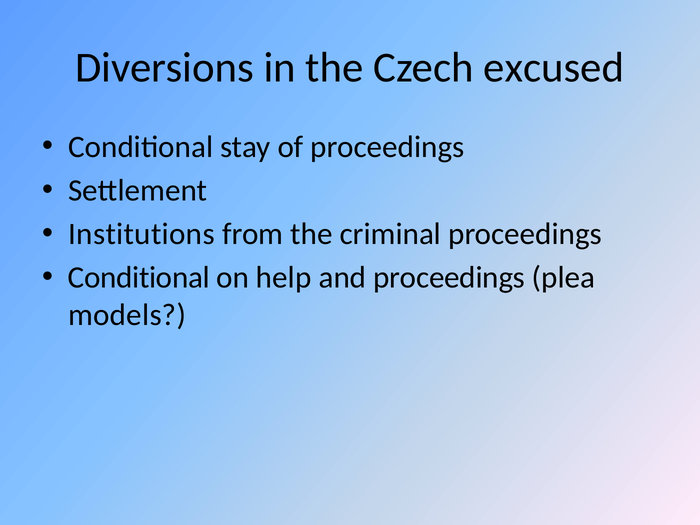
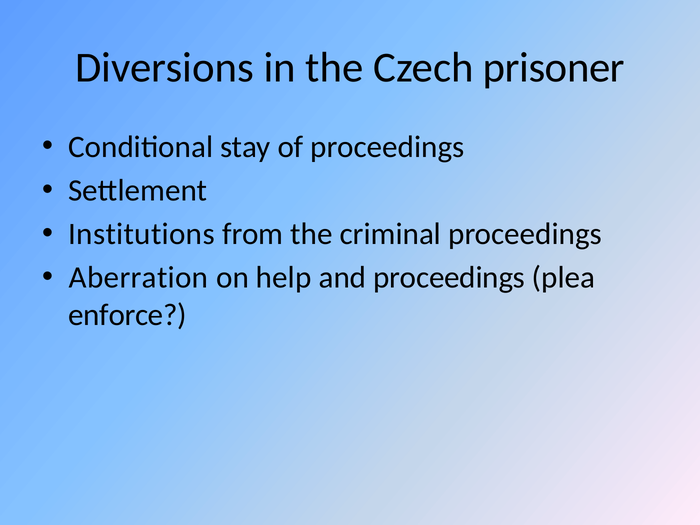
excused: excused -> prisoner (554, 68)
Conditional: Conditional -> Aberration (139, 278)
models: models -> enforce (127, 315)
